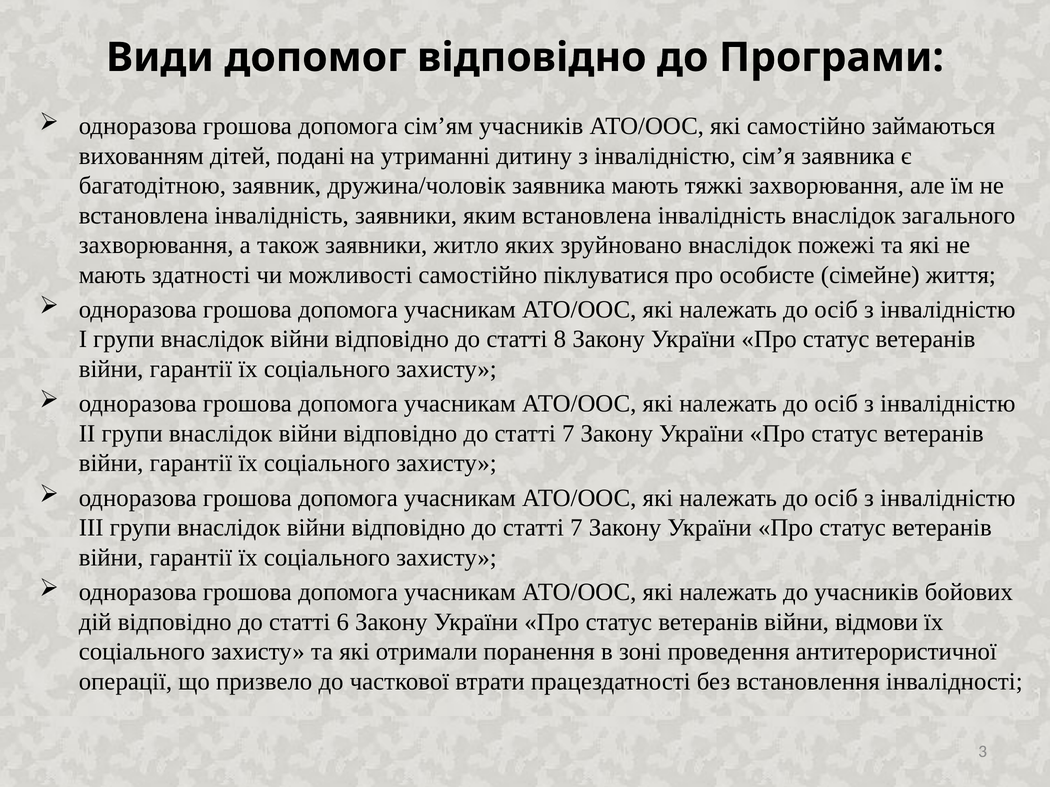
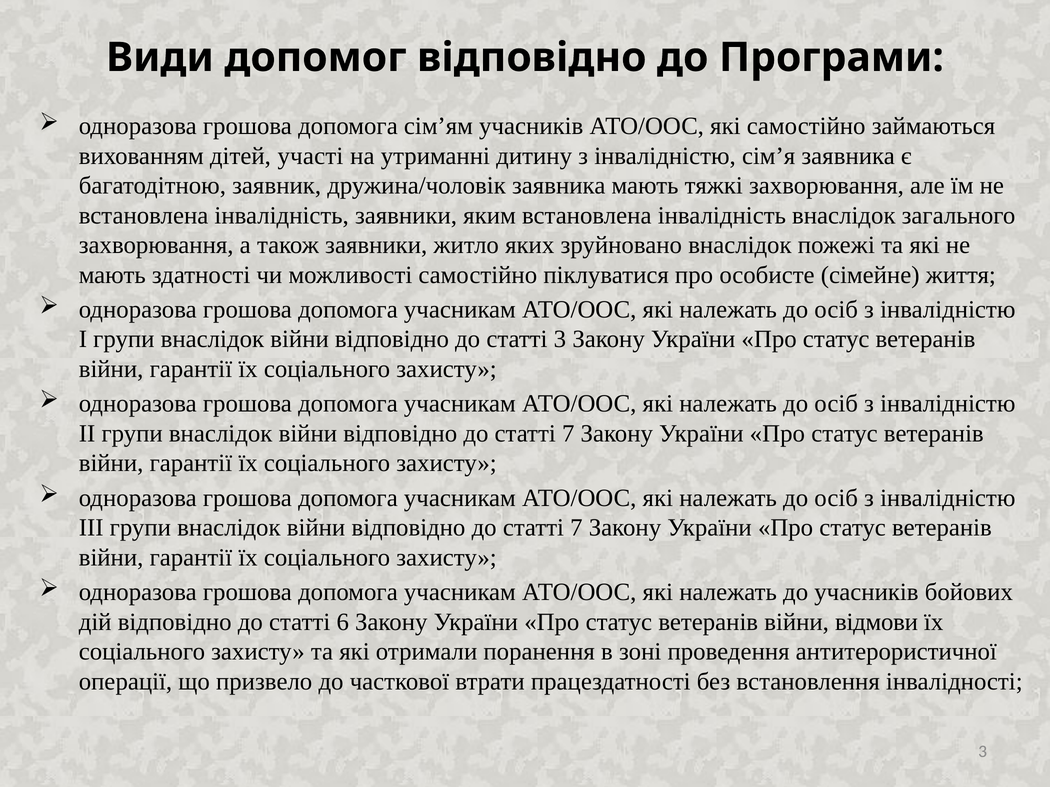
подані: подані -> участі (310, 156)
статті 8: 8 -> 3 (560, 340)
